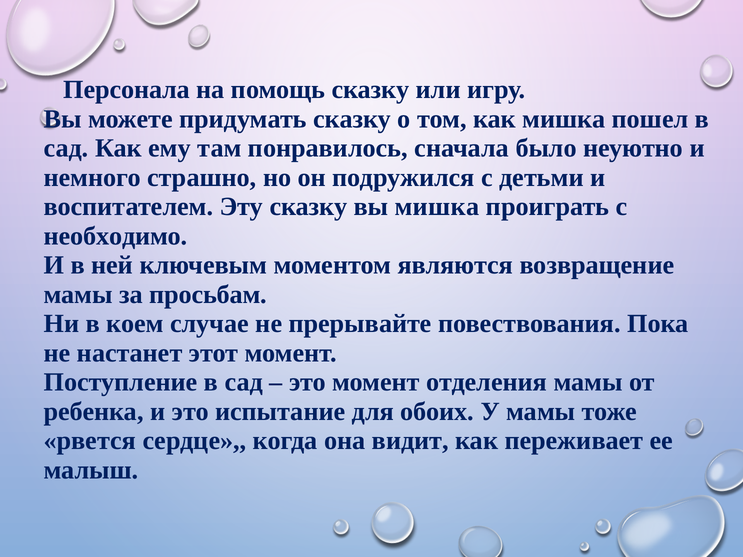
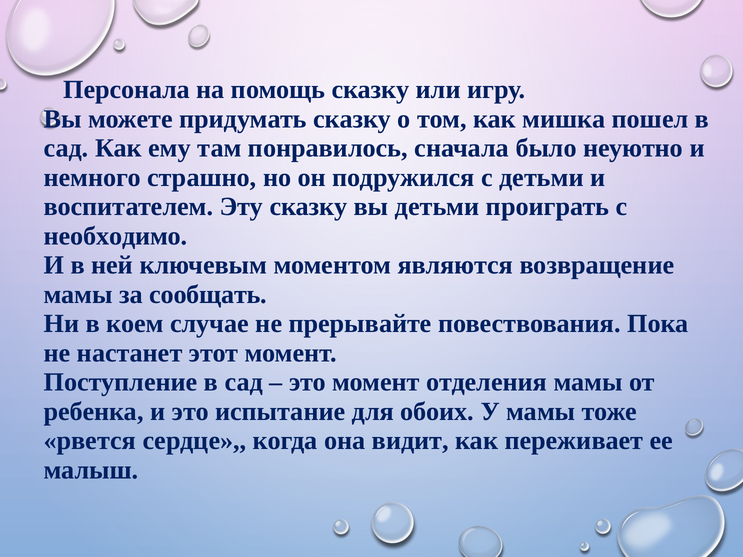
вы мишка: мишка -> детьми (437, 207)
просьбам: просьбам -> сообщать (208, 295)
